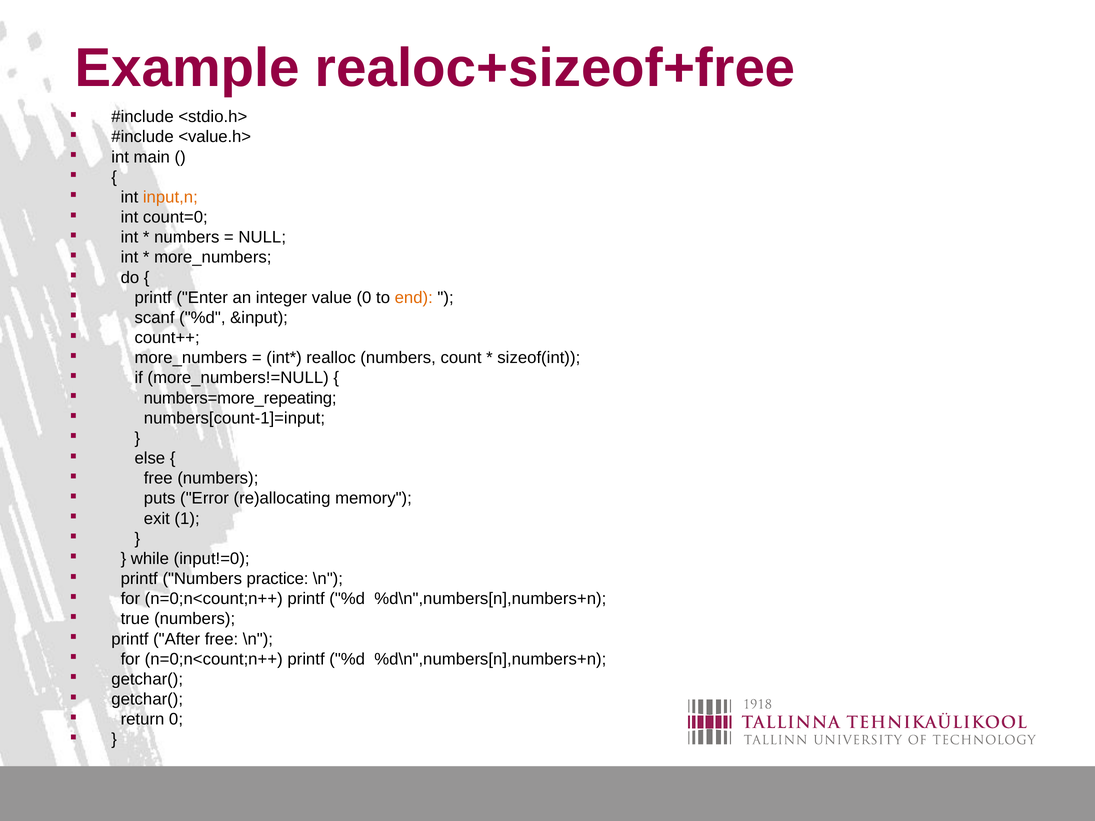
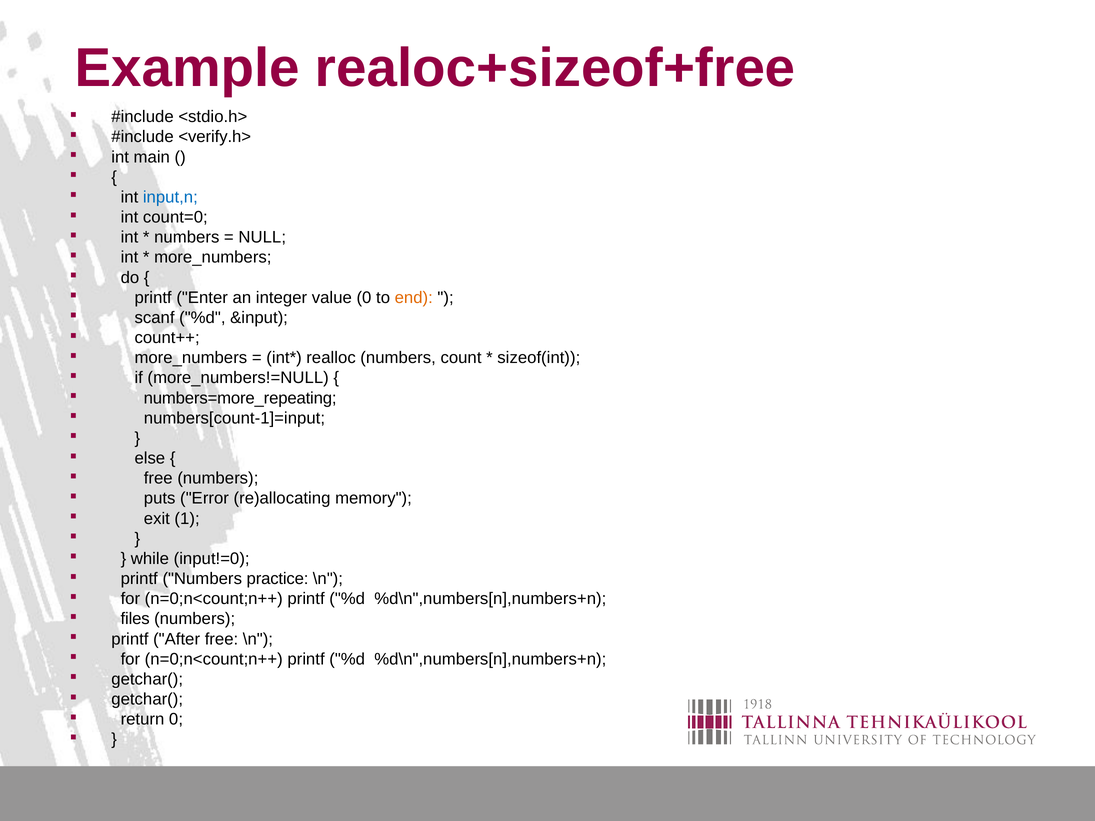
<value.h>: <value.h> -> <verify.h> (215, 137)
input,n colour: orange -> blue (170, 197)
true: true -> files (135, 619)
